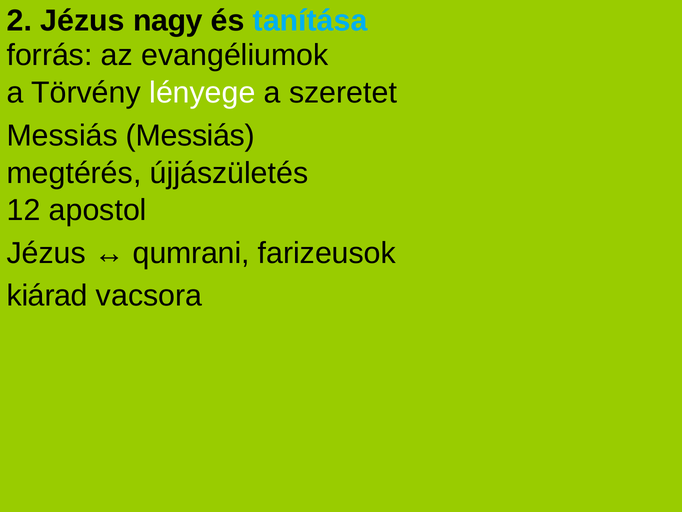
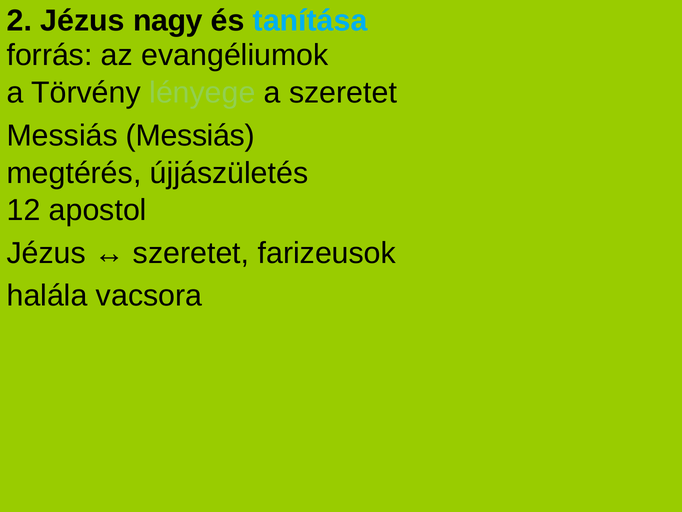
lényege colour: white -> light green (202, 93)
qumrani: qumrani -> szeretet (191, 253)
kiárad: kiárad -> halála (47, 295)
